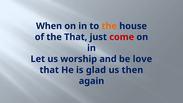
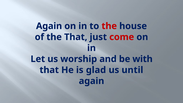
When: When -> Again (49, 26)
the colour: orange -> red (109, 26)
love: love -> with (143, 59)
then: then -> until (132, 70)
